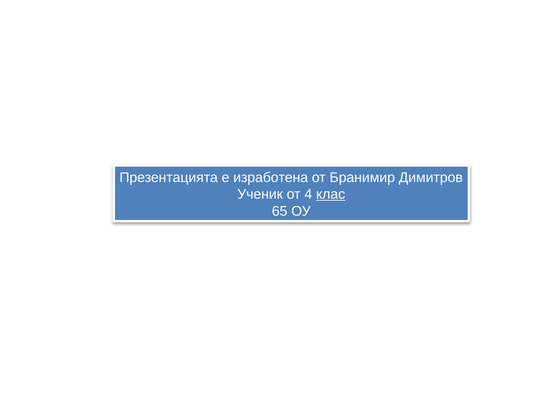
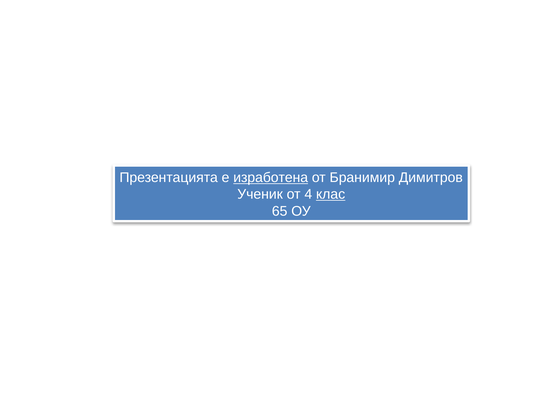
изработена underline: none -> present (271, 178)
